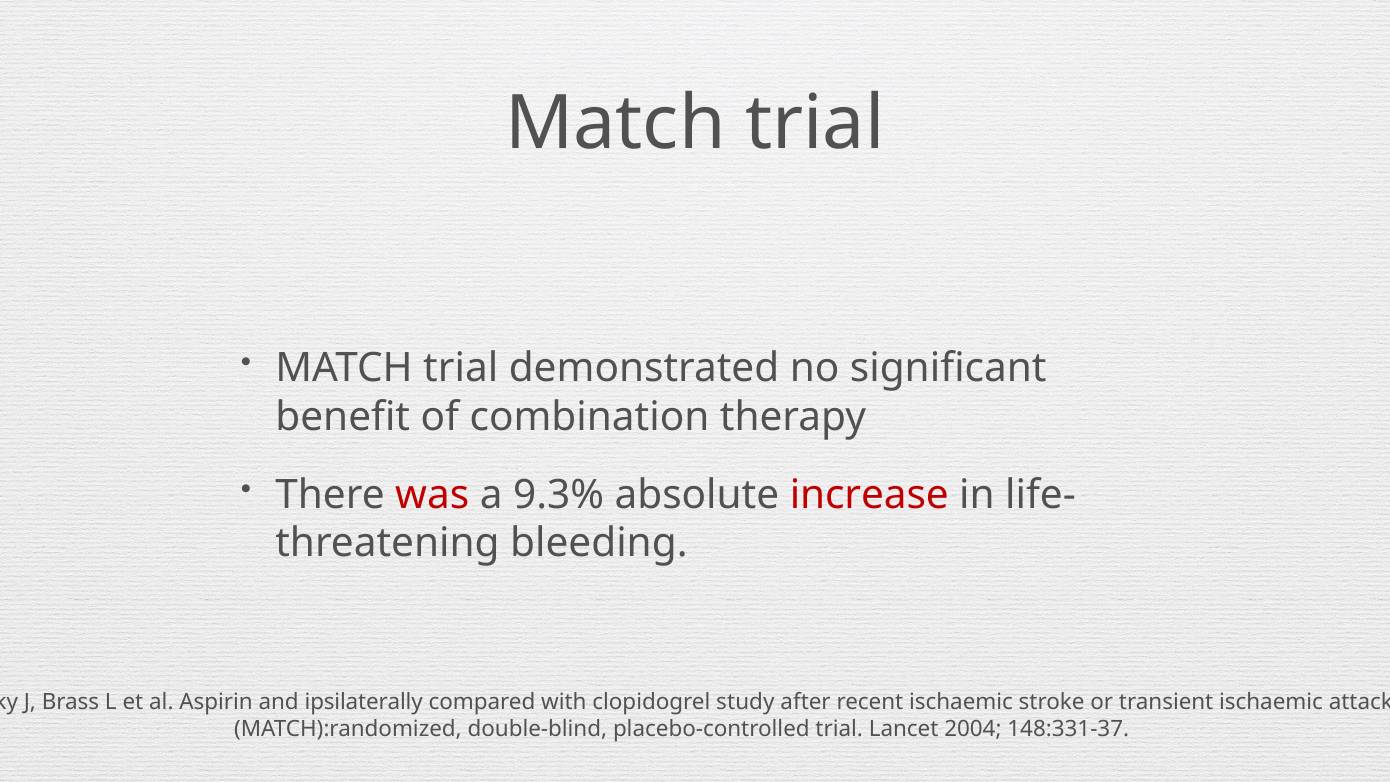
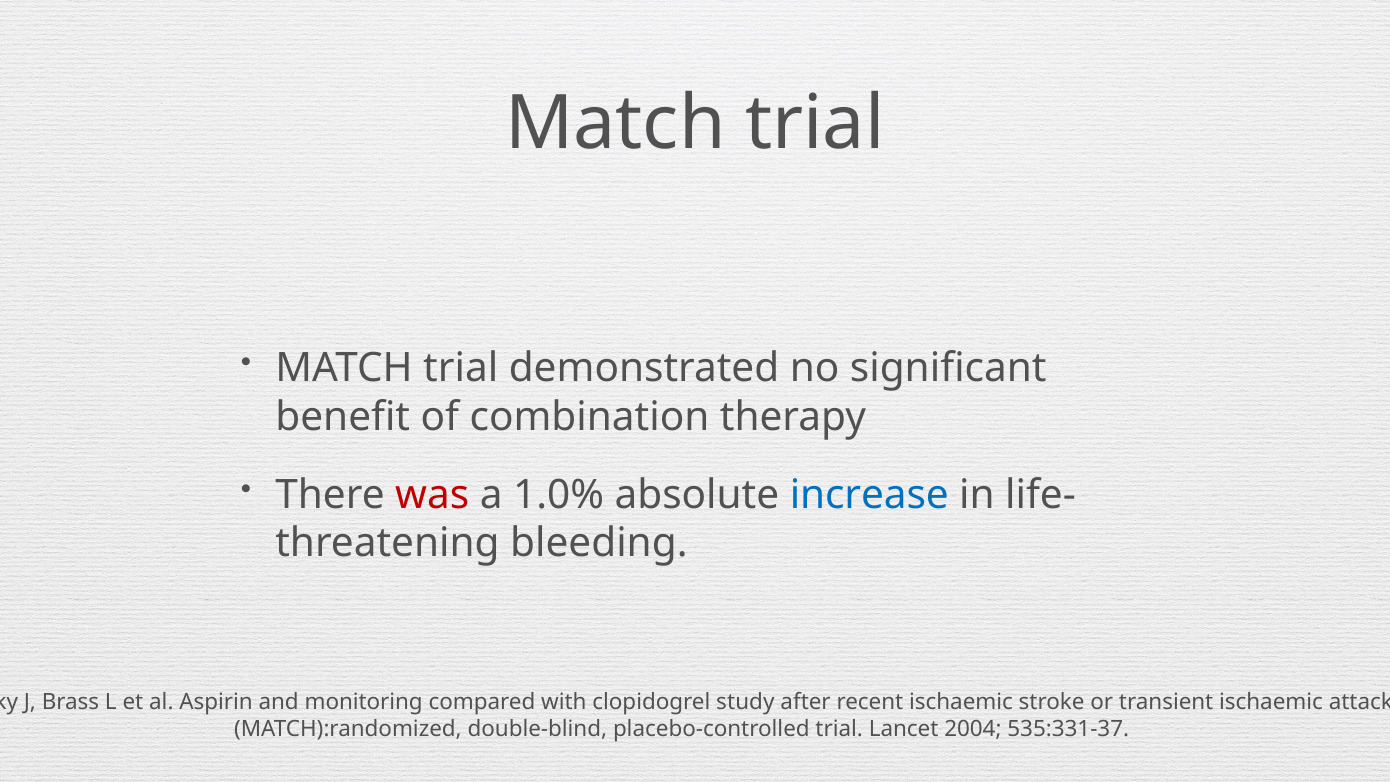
9.3%: 9.3% -> 1.0% (559, 495)
increase colour: red -> blue (869, 495)
ipsilaterally: ipsilaterally -> monitoring (364, 702)
148:331-37: 148:331-37 -> 535:331-37 (1068, 729)
